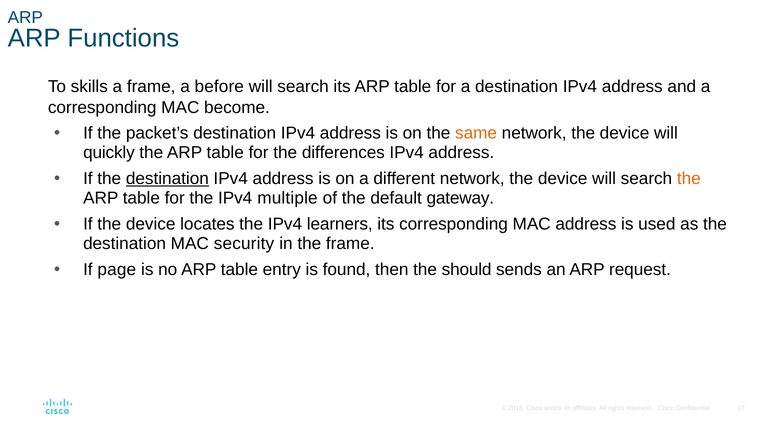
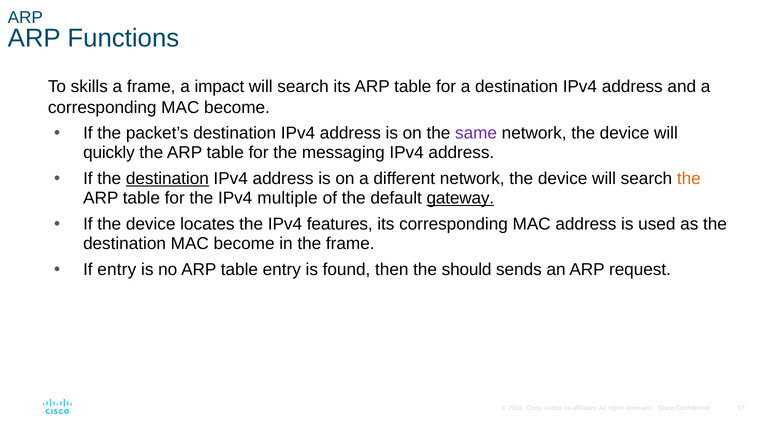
before: before -> impact (219, 87)
same colour: orange -> purple (476, 133)
differences: differences -> messaging (343, 153)
gateway underline: none -> present (460, 198)
learners: learners -> features (340, 224)
destination MAC security: security -> become (244, 244)
If page: page -> entry (117, 270)
